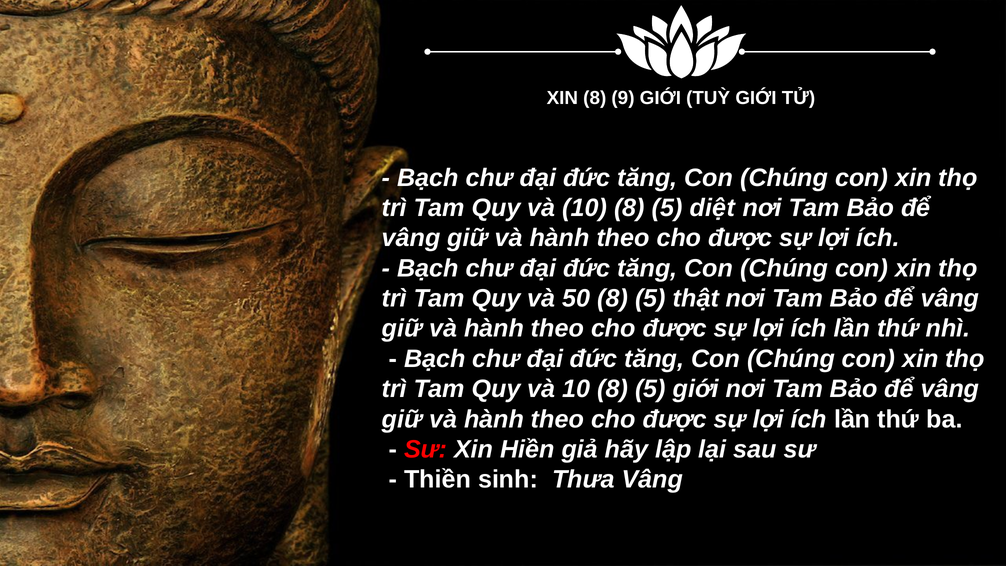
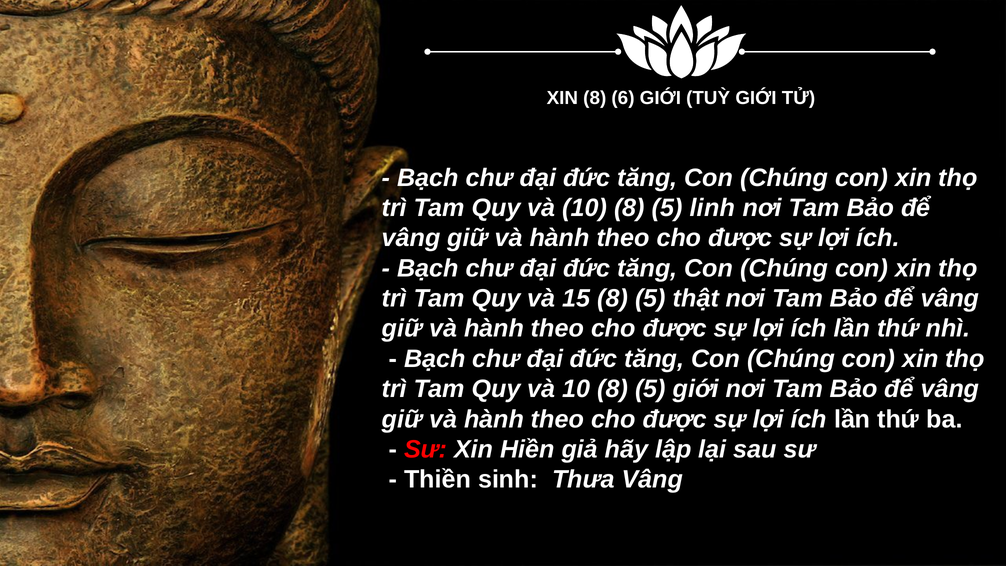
9: 9 -> 6 (623, 98)
diệt: diệt -> linh (712, 208)
50: 50 -> 15 (576, 298)
